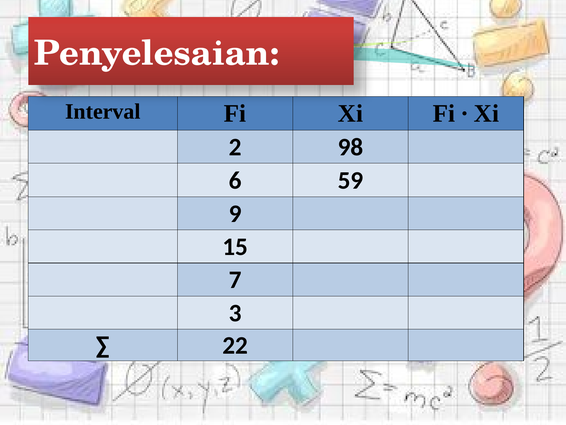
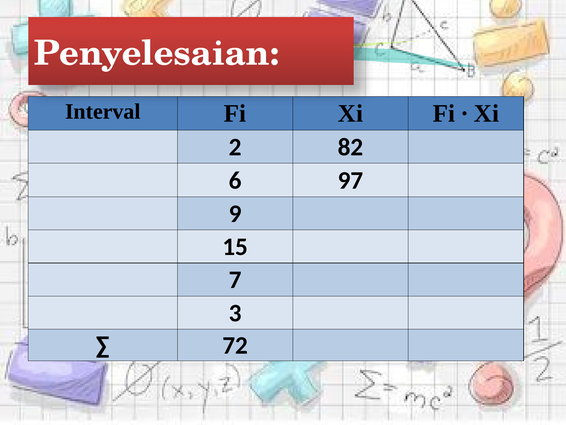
98: 98 -> 82 (351, 147)
59: 59 -> 97 (351, 180)
22: 22 -> 72 (235, 345)
